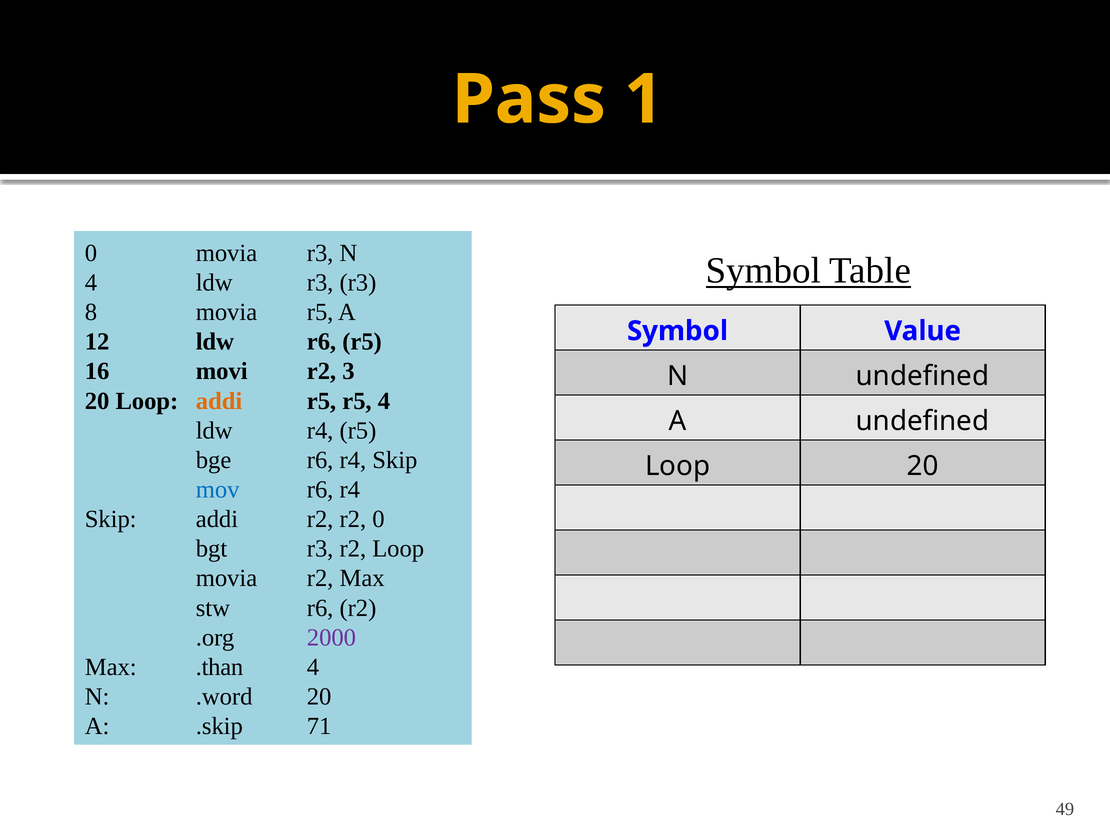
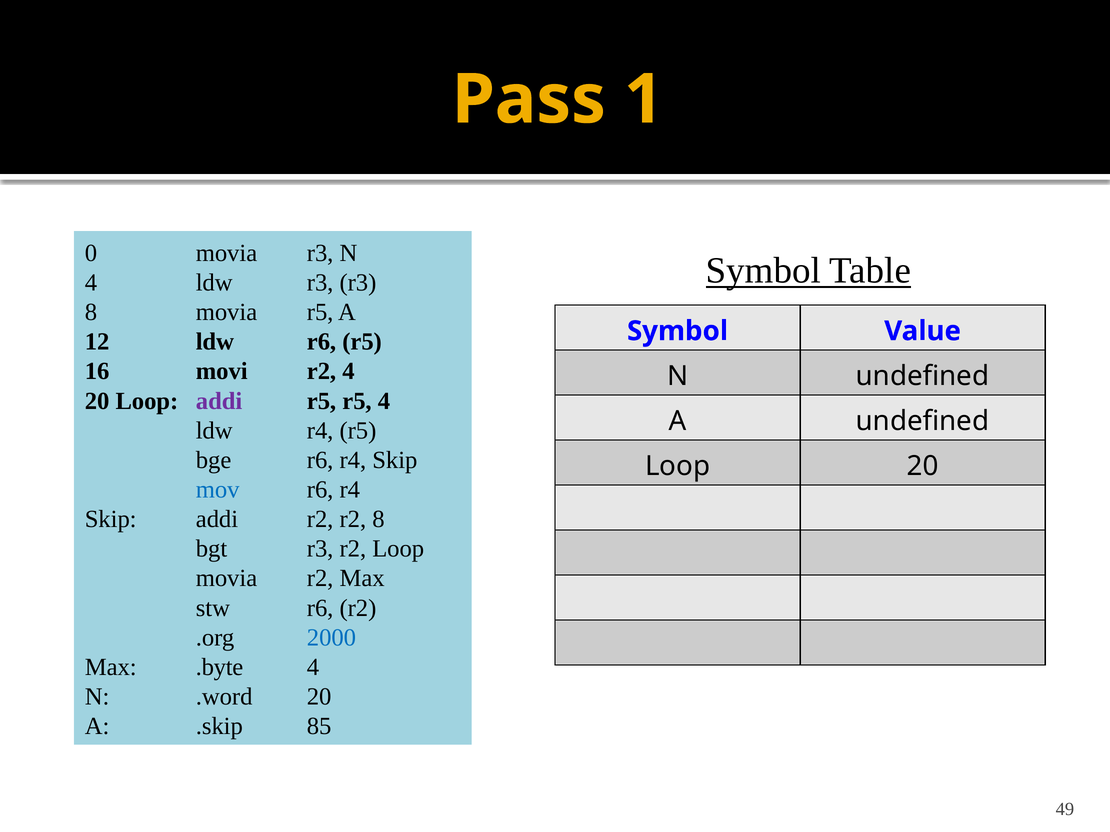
r2 3: 3 -> 4 (348, 372)
addi colour: orange -> purple (219, 401)
r2 0: 0 -> 8 (378, 520)
2000 colour: purple -> blue (331, 638)
.than: .than -> .byte (220, 667)
71: 71 -> 85 (319, 727)
